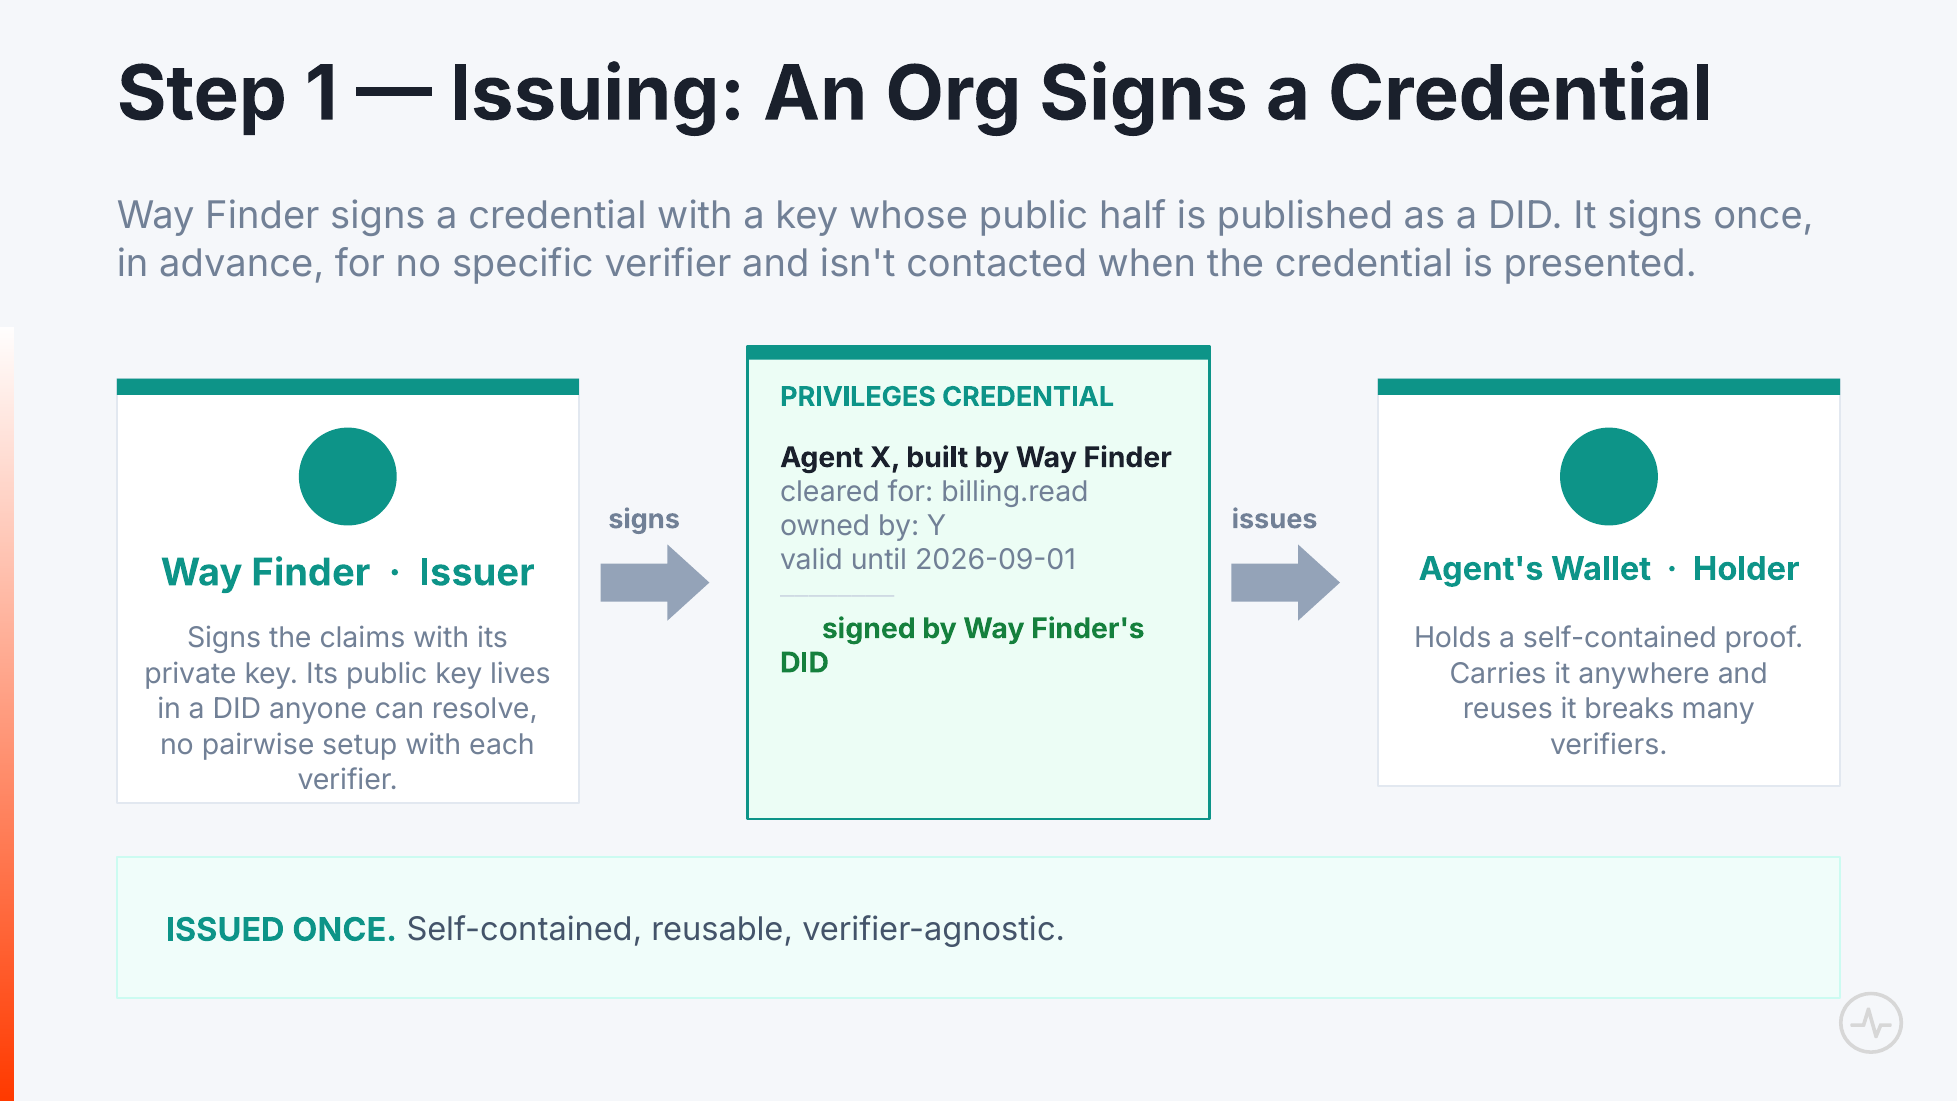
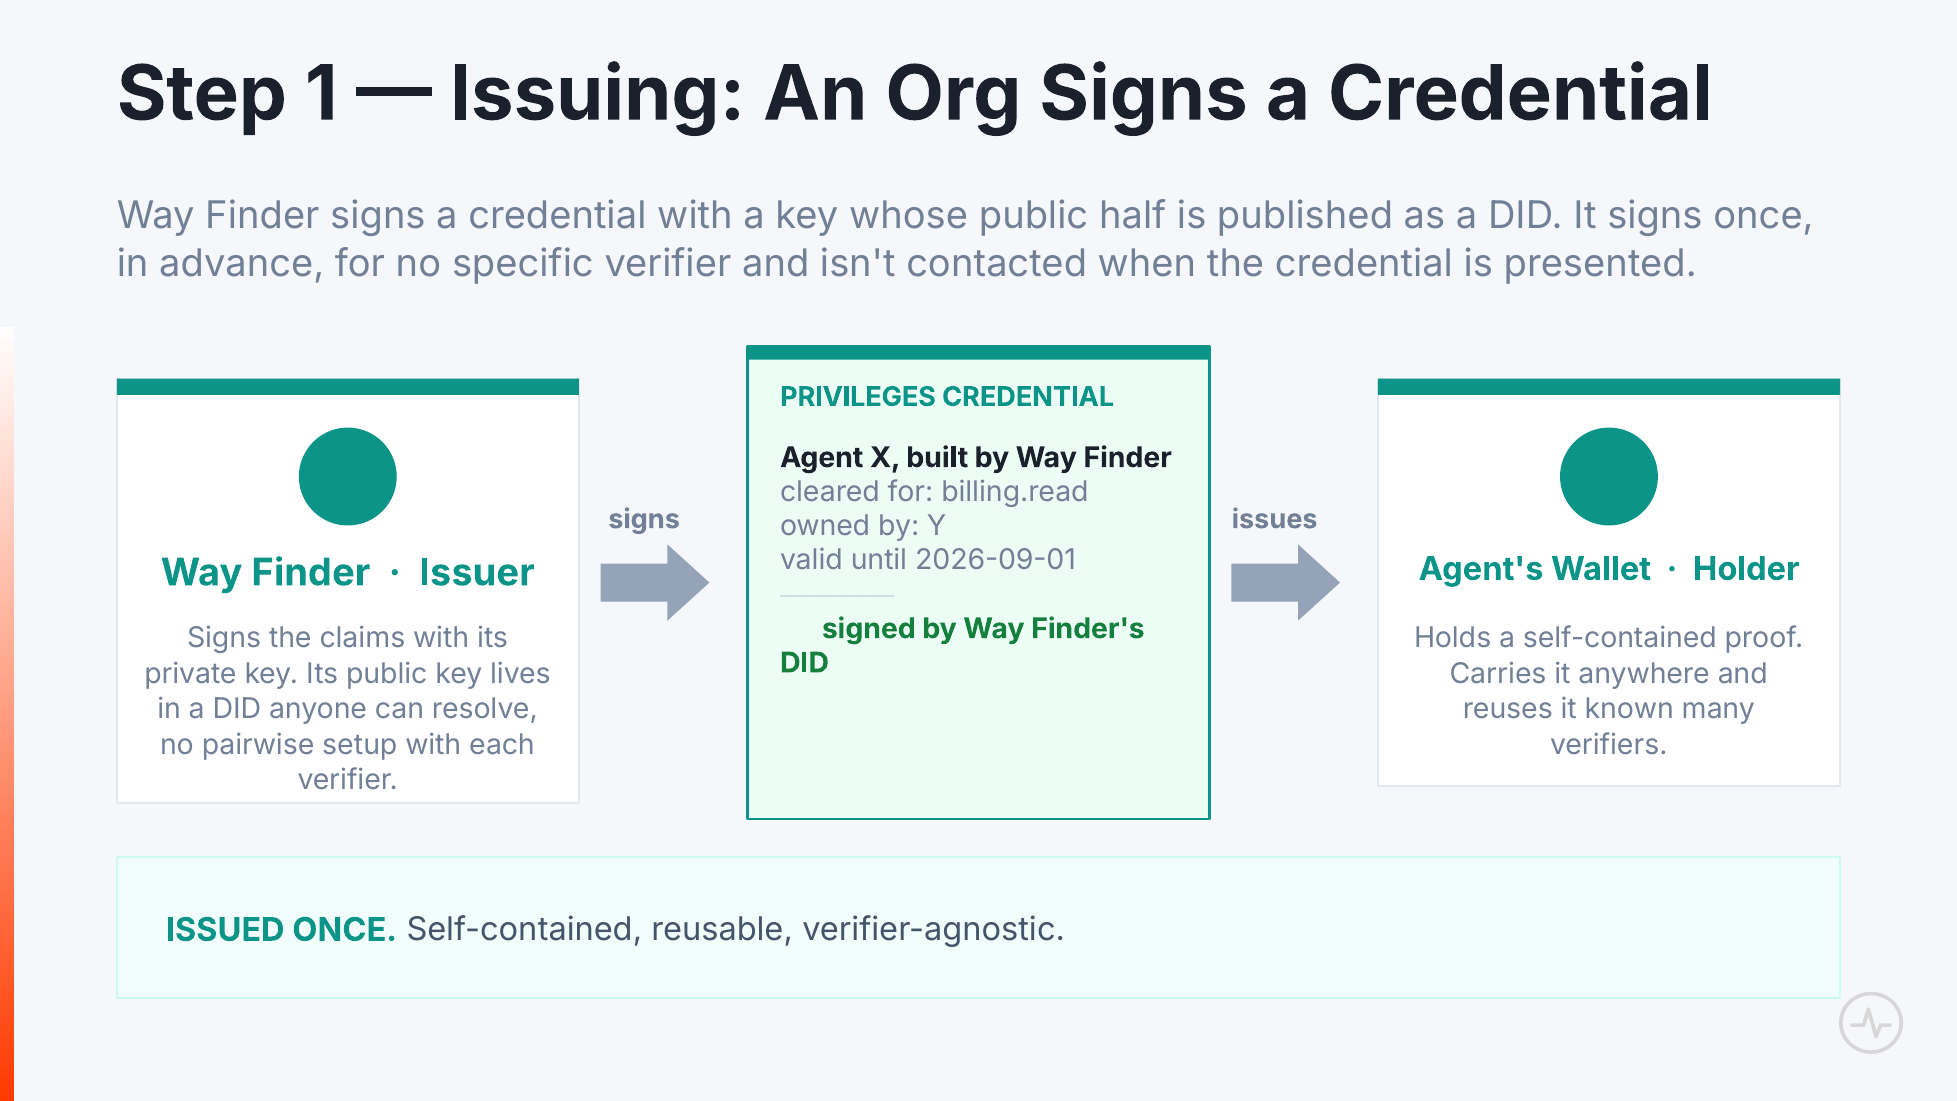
breaks: breaks -> known (1629, 709)
